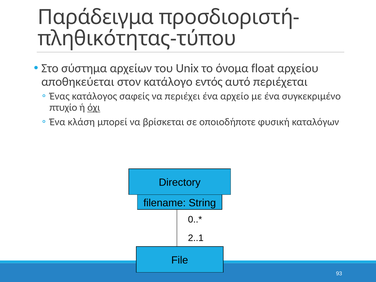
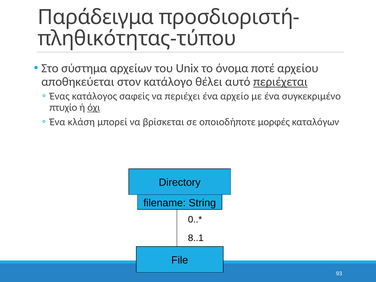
float: float -> ποτέ (263, 68)
εντός: εντός -> θέλει (209, 82)
περιέχεται underline: none -> present (280, 82)
φυσική: φυσική -> μορφές (274, 122)
2..1: 2..1 -> 8..1 (196, 238)
